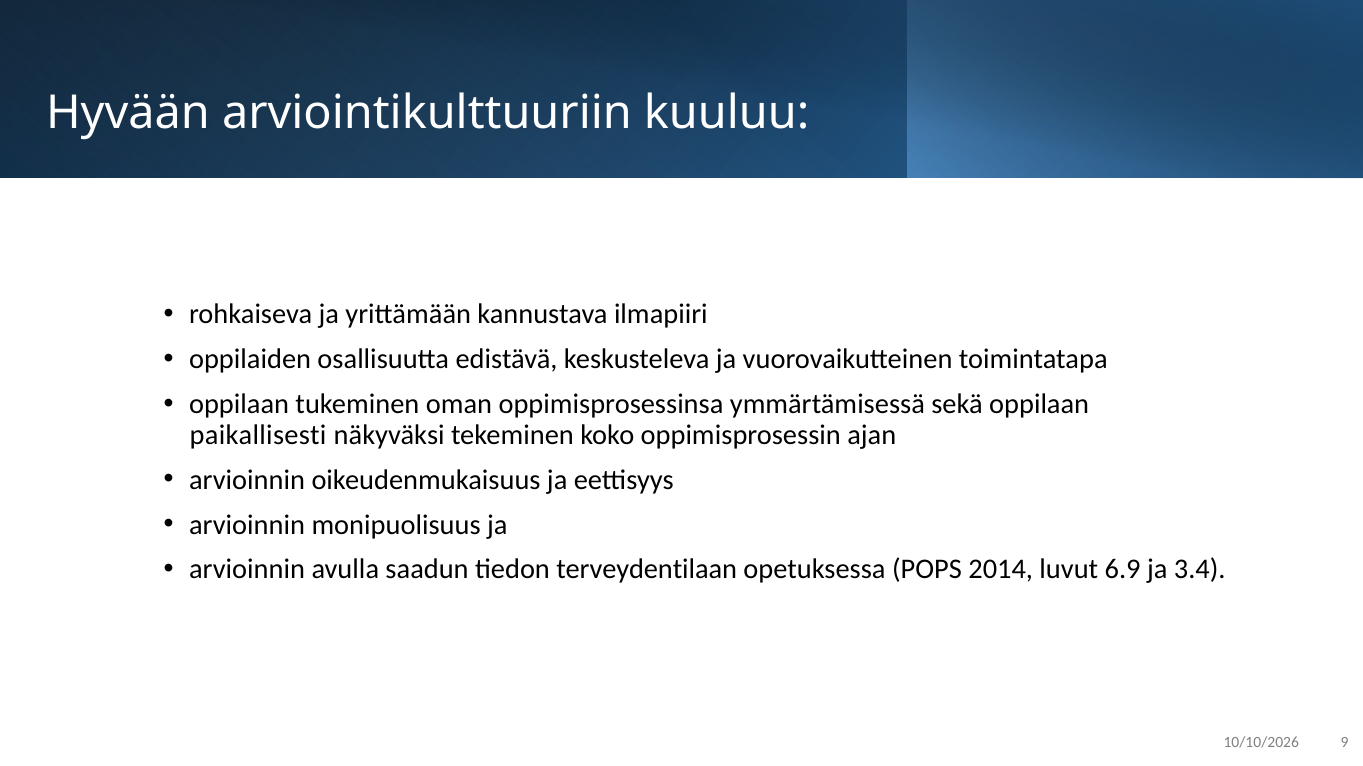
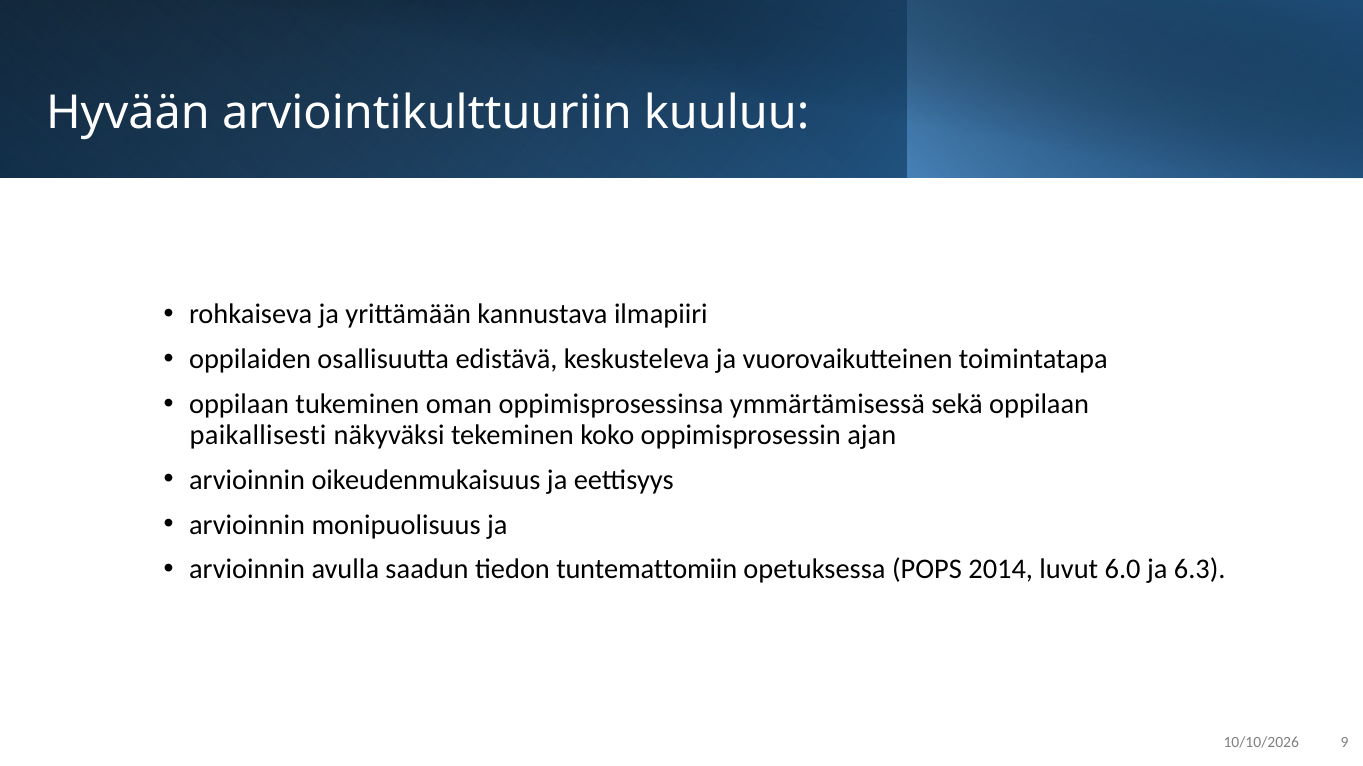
terveydentilaan: terveydentilaan -> tuntemattomiin (647, 570)
6.9: 6.9 -> 6.0 (1123, 570)
3.4: 3.4 -> 6.3 (1200, 570)
